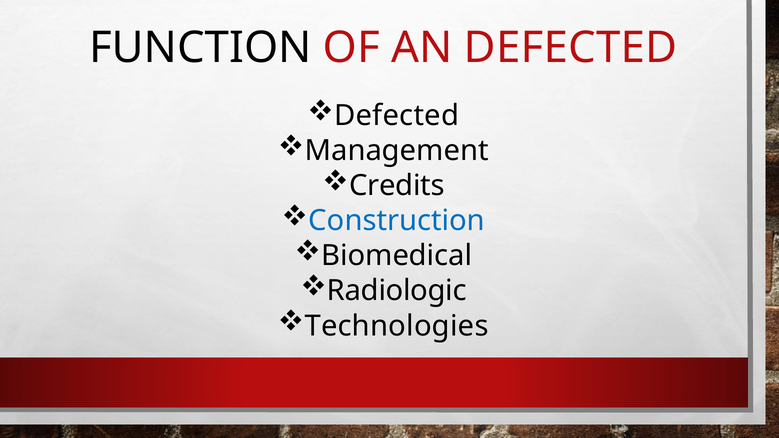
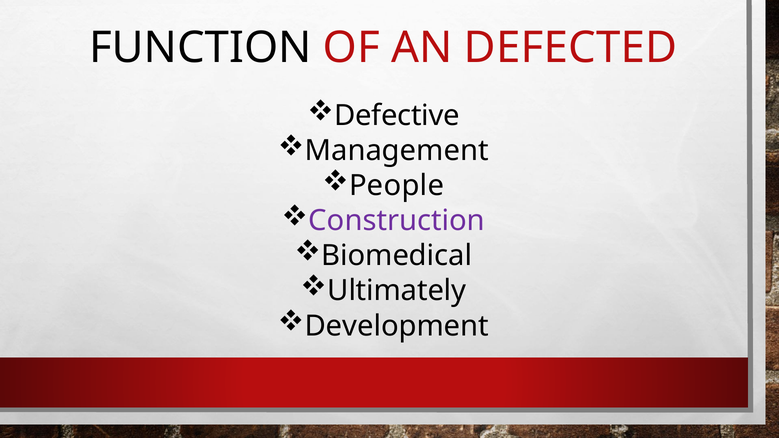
Defected: Defected -> Defective (397, 116)
Credits: Credits -> People (397, 186)
Construction colour: blue -> purple (397, 221)
Radiologic: Radiologic -> Ultimately (397, 291)
Technologies: Technologies -> Development (397, 326)
